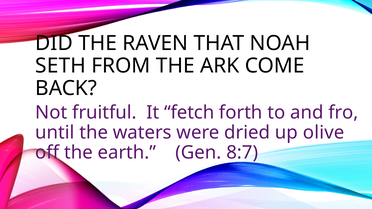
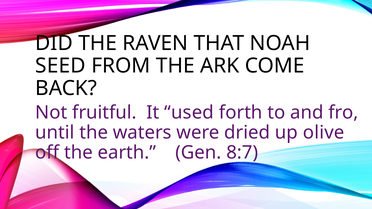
SETH: SETH -> SEED (60, 66)
fetch: fetch -> used (189, 113)
